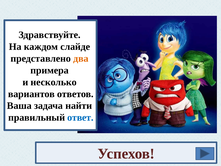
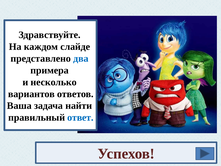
два colour: orange -> blue (81, 58)
